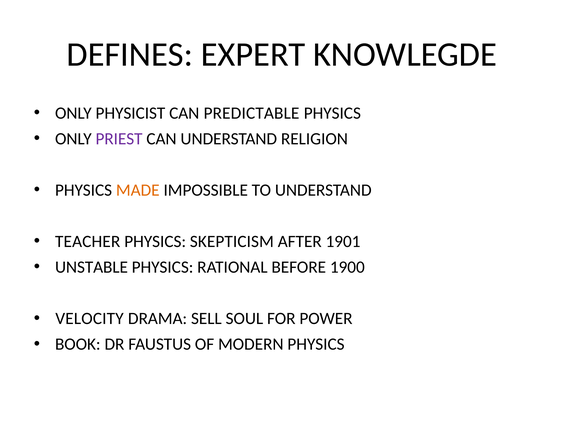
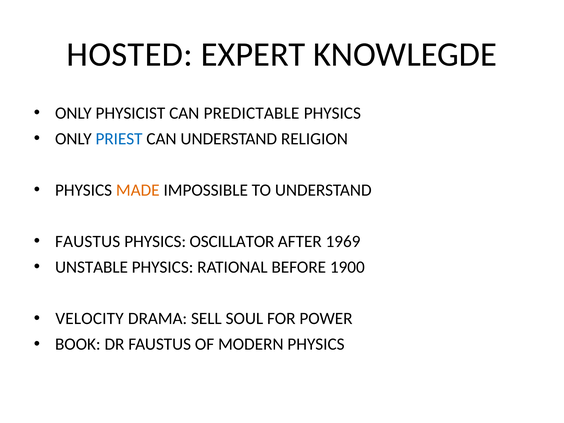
DEFINES: DEFINES -> HOSTED (130, 55)
PRIEST colour: purple -> blue (119, 139)
TEACHER: TEACHER -> FAUSTUS (88, 242)
SKEPTICISM: SKEPTICISM -> OSCILLATOR (232, 242)
1901: 1901 -> 1969 (343, 242)
